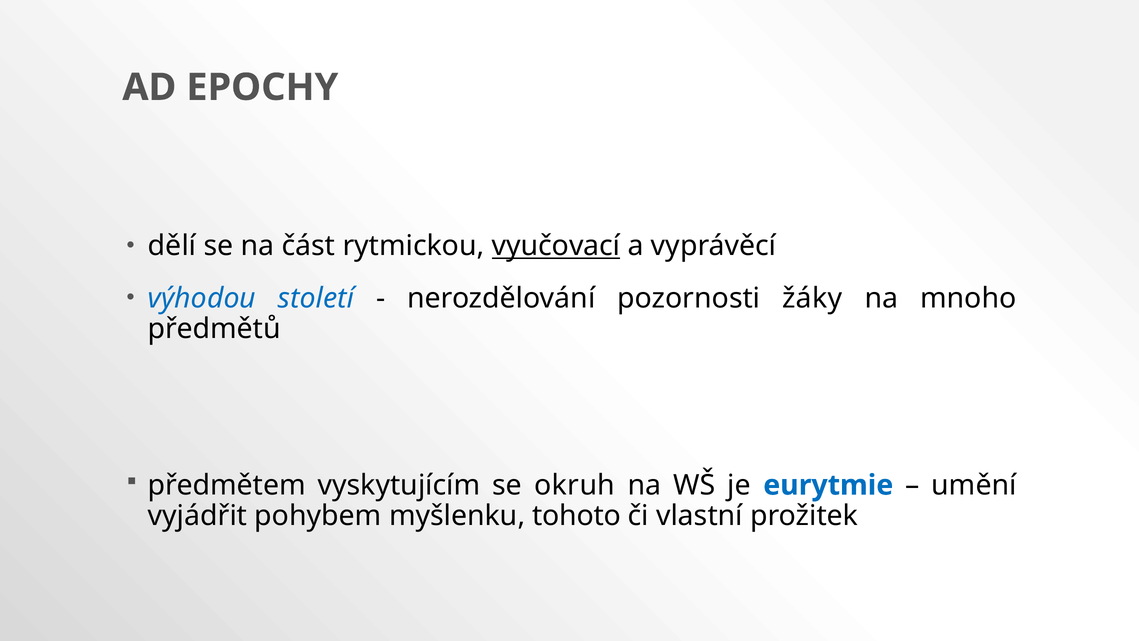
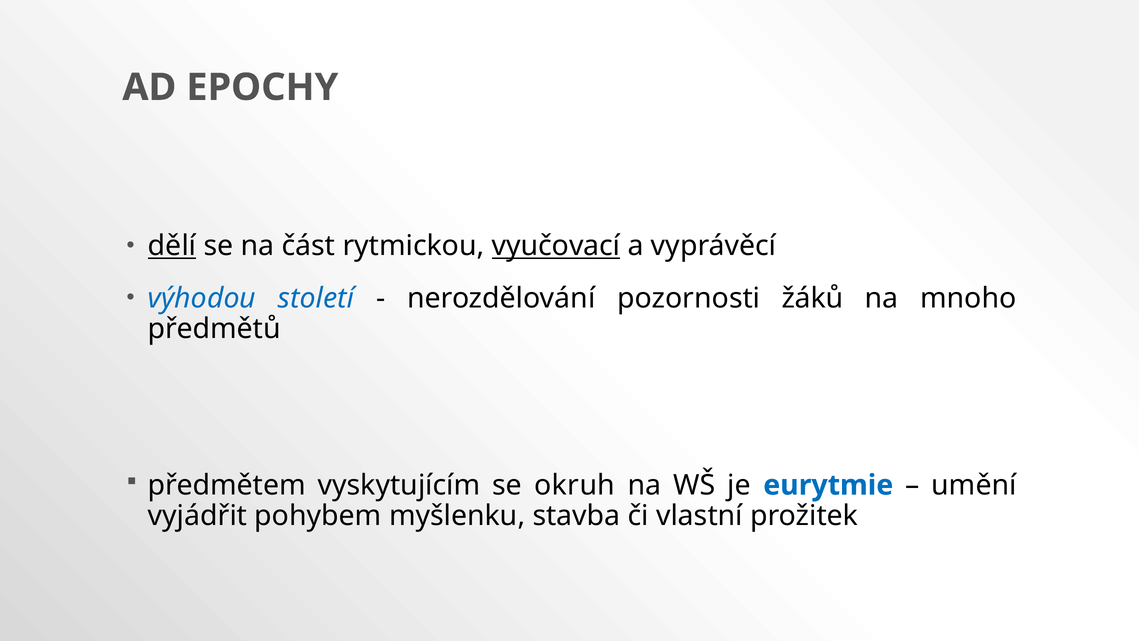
dělí underline: none -> present (172, 246)
žáky: žáky -> žáků (813, 298)
tohoto: tohoto -> stavba (576, 516)
